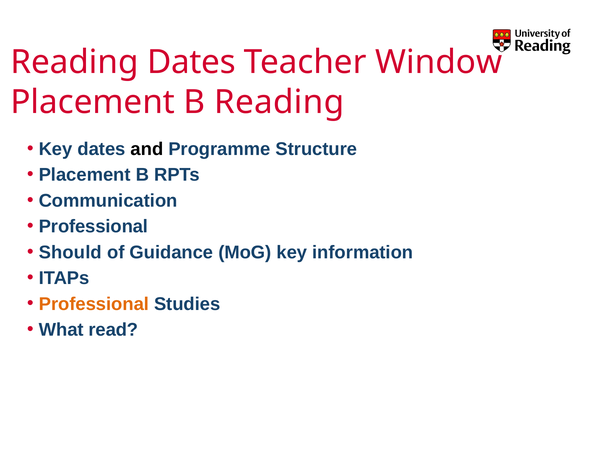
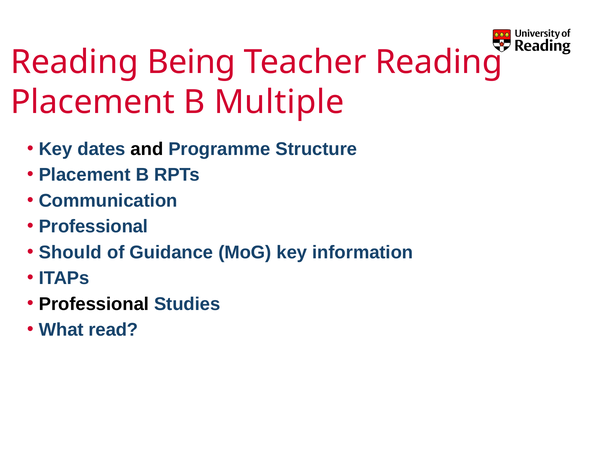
Reading Dates: Dates -> Being (191, 62)
Teacher Window: Window -> Reading (439, 62)
B Reading: Reading -> Multiple (279, 102)
Professional colour: orange -> black (94, 303)
